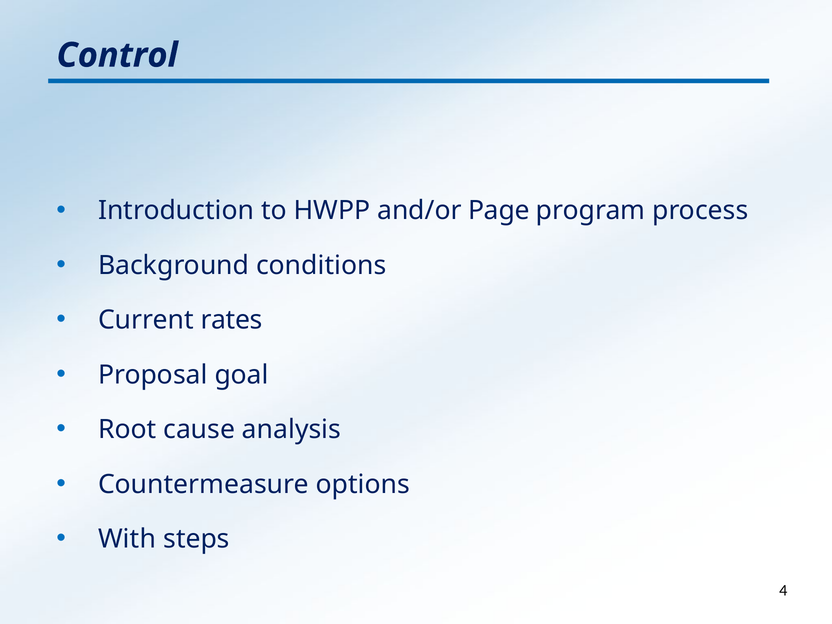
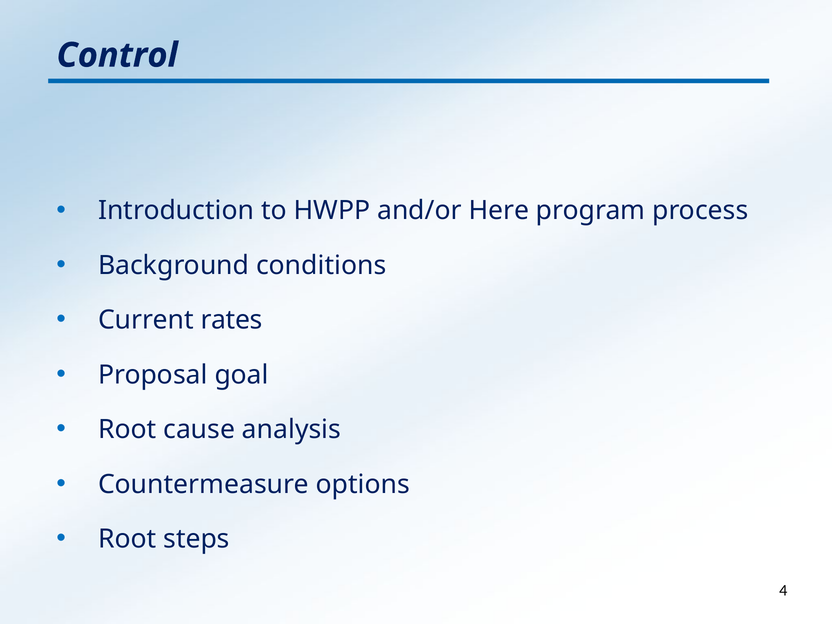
Page: Page -> Here (499, 211)
With: With -> Root (127, 539)
